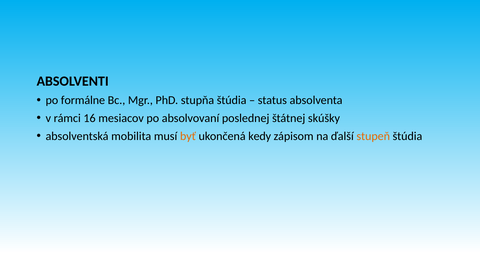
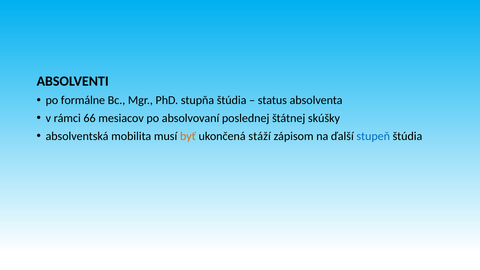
16: 16 -> 66 (90, 118)
kedy: kedy -> stáží (260, 136)
stupeň colour: orange -> blue (373, 136)
